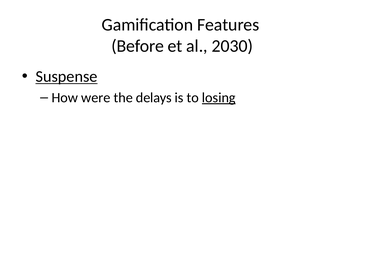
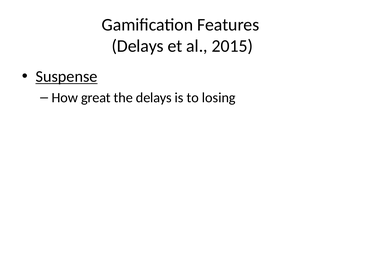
Before: Before -> Delays (138, 46)
2030: 2030 -> 2015 (232, 46)
were: were -> great (96, 98)
losing underline: present -> none (219, 98)
